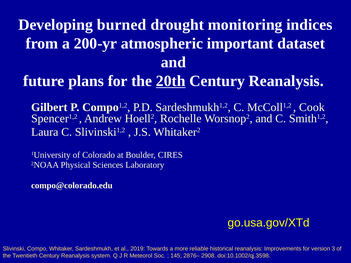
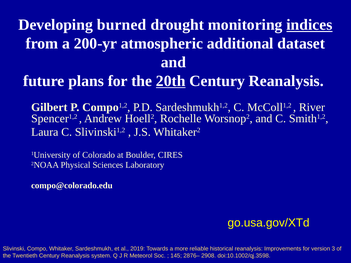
indices underline: none -> present (309, 25)
important: important -> additional (240, 44)
Cook: Cook -> River (312, 107)
